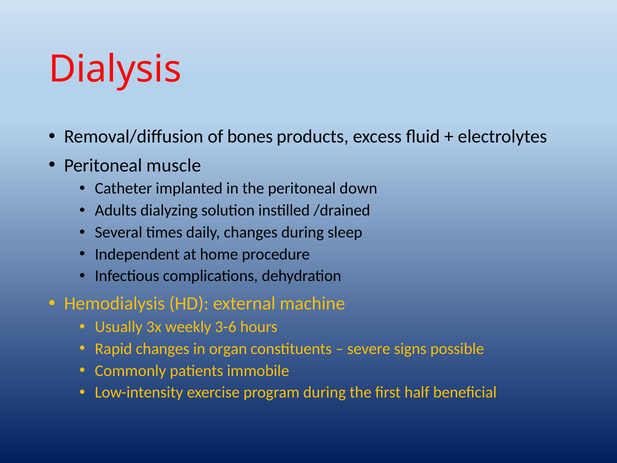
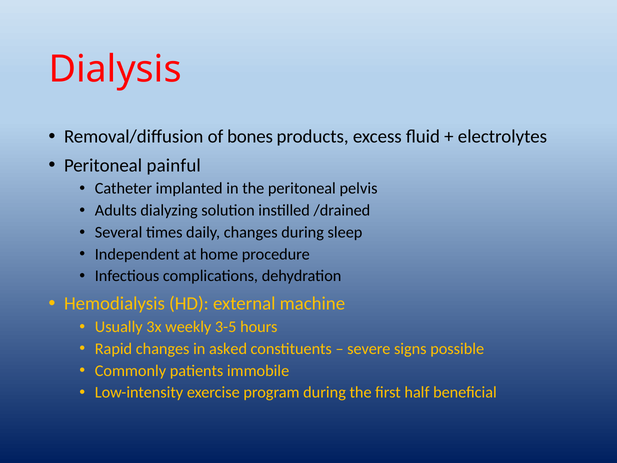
muscle: muscle -> painful (174, 165)
down: down -> pelvis (359, 189)
3-6: 3-6 -> 3-5 (226, 327)
organ: organ -> asked (228, 349)
